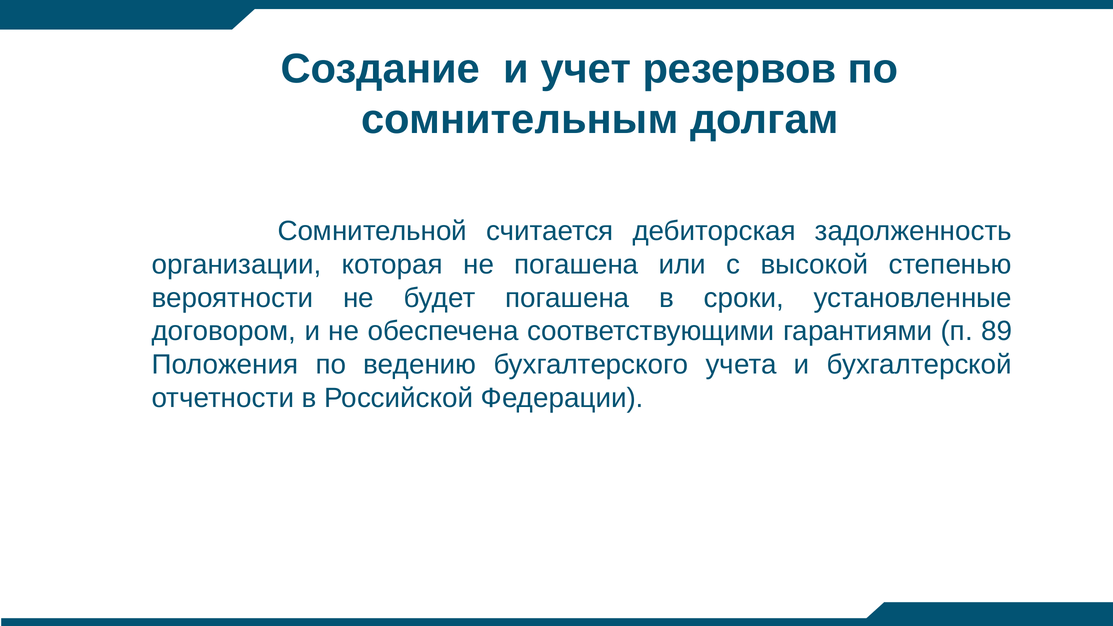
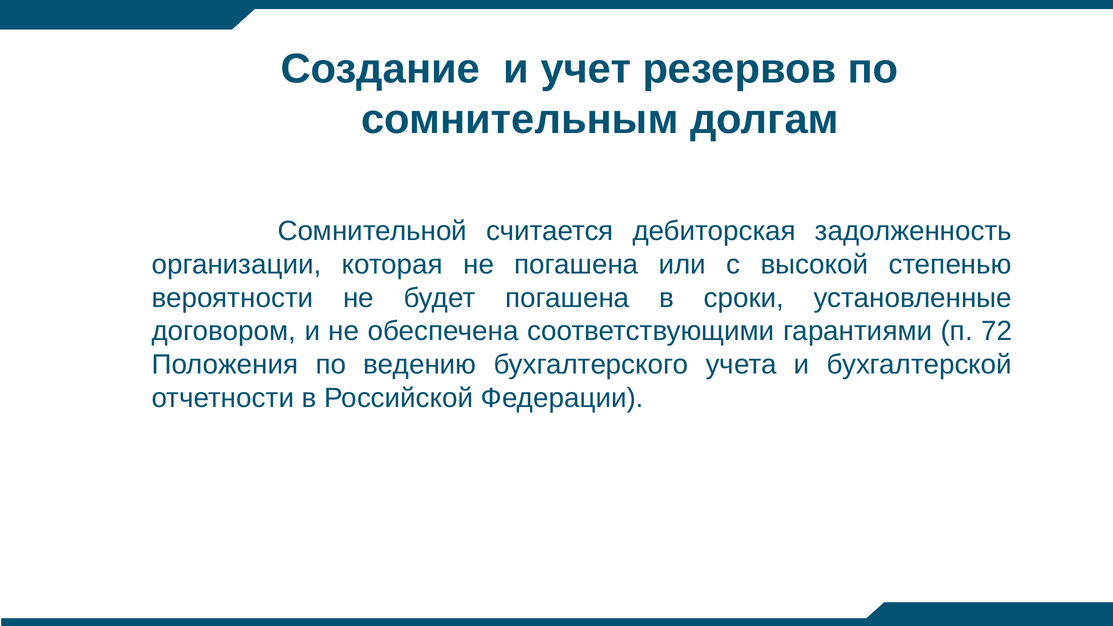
89: 89 -> 72 (997, 331)
